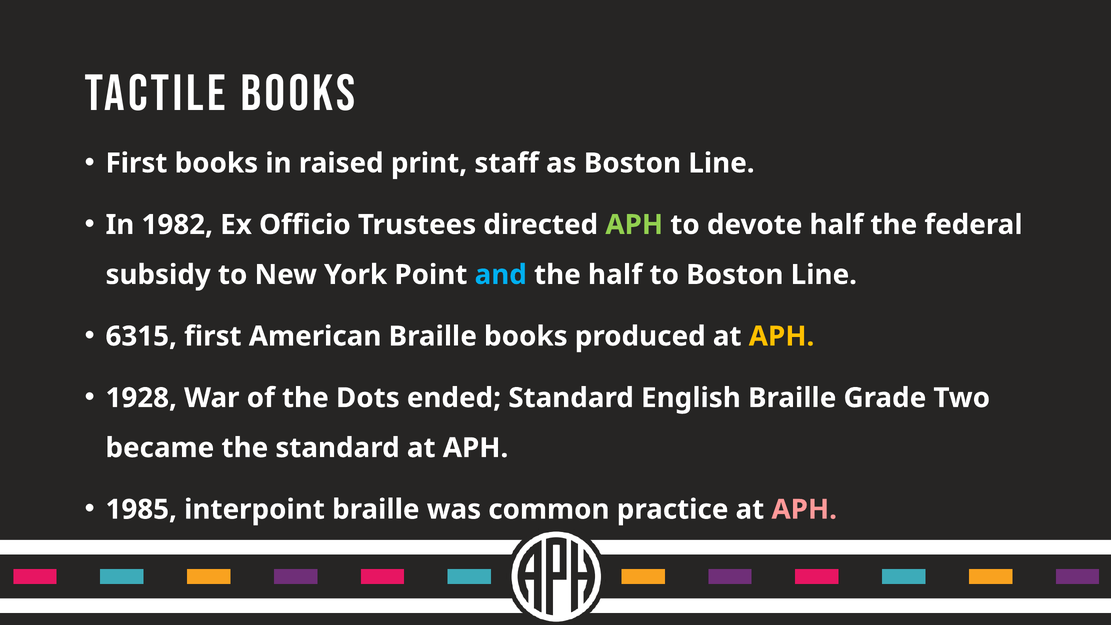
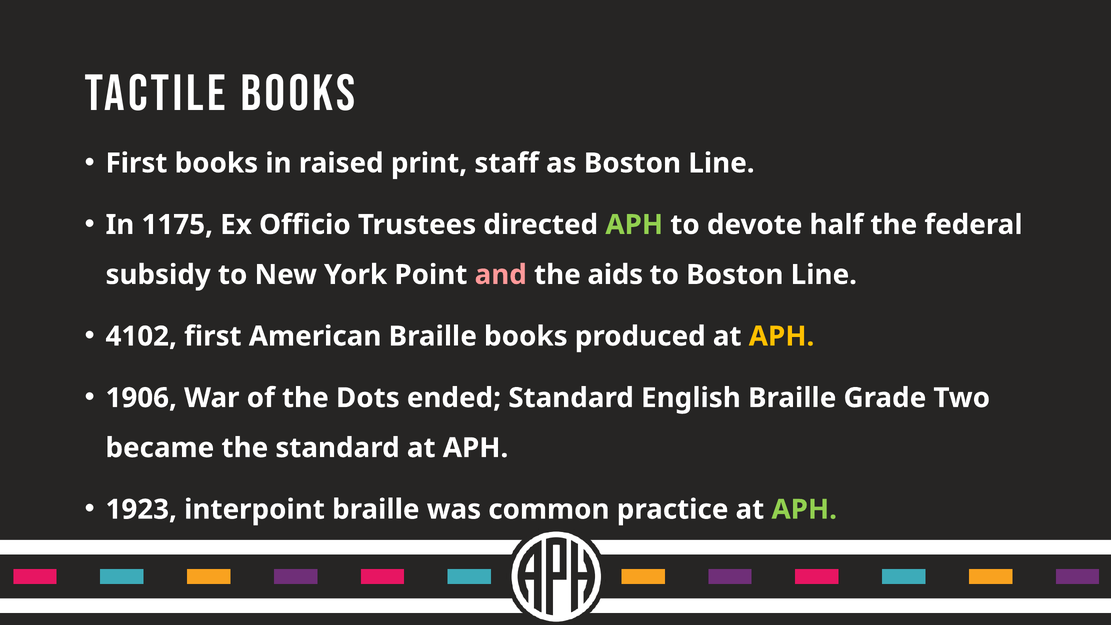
1982: 1982 -> 1175 (177, 225)
and colour: light blue -> pink (501, 275)
the half: half -> aids (615, 275)
6315: 6315 -> 4102 (141, 336)
1928: 1928 -> 1906 (141, 398)
1985: 1985 -> 1923 (141, 509)
APH colour: pink -> light green (804, 509)
